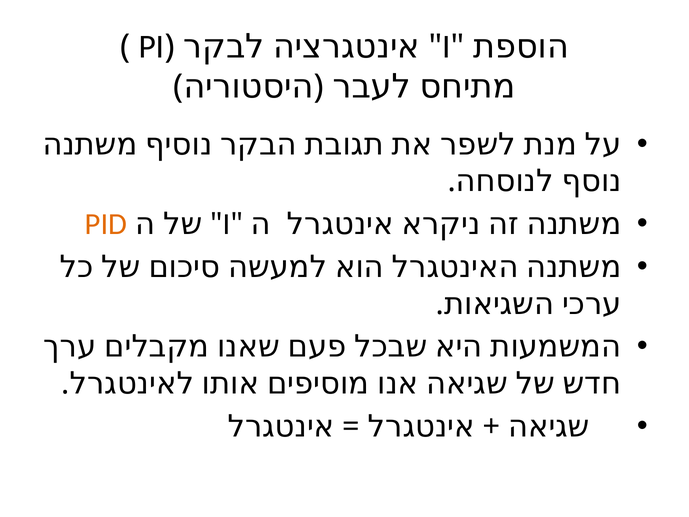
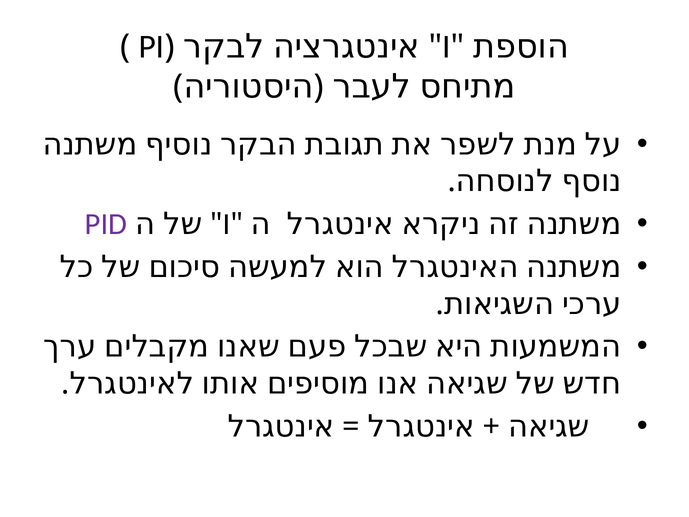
PID colour: orange -> purple (106, 224)
